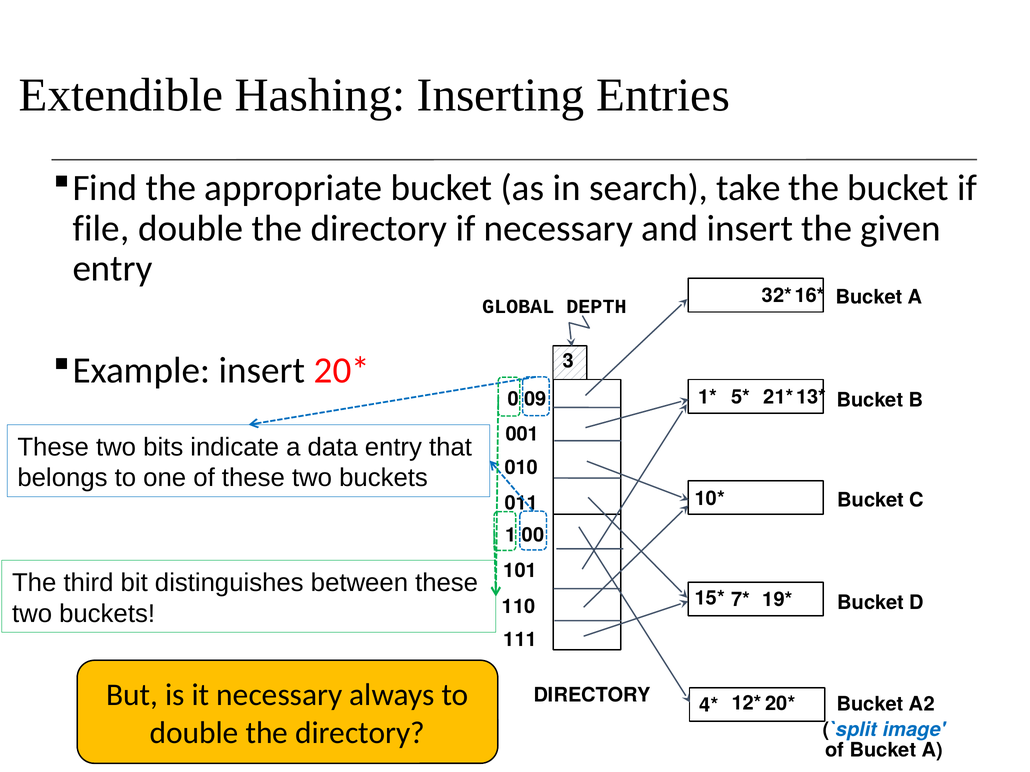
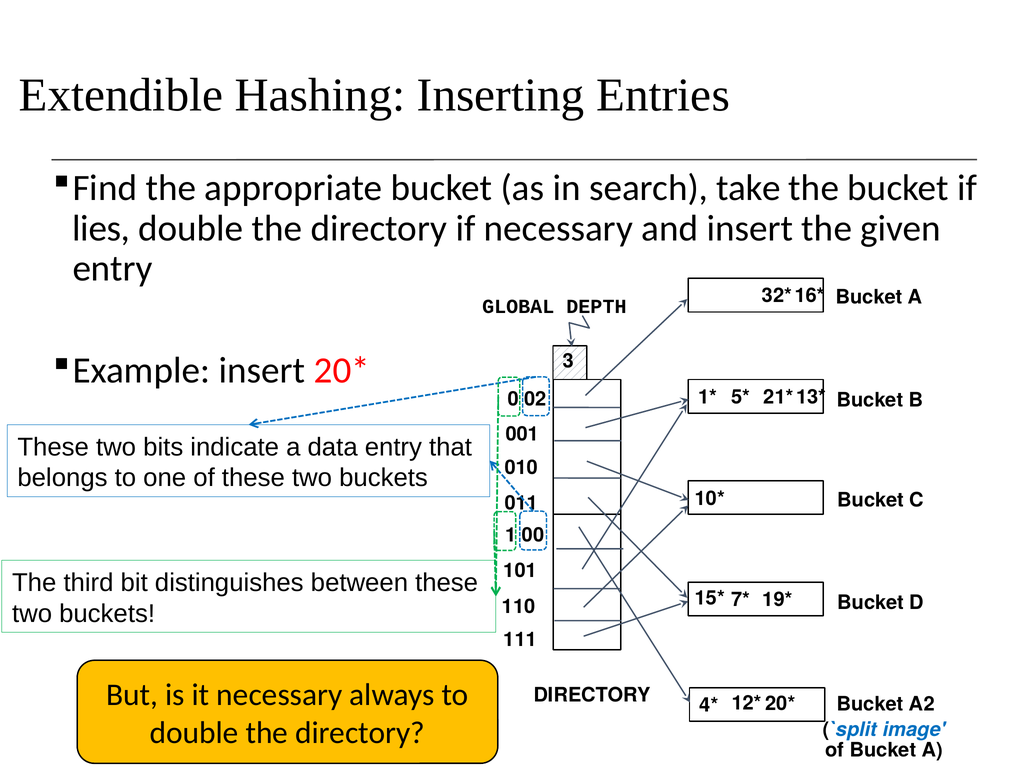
file: file -> lies (101, 228)
09: 09 -> 02 (535, 399)
